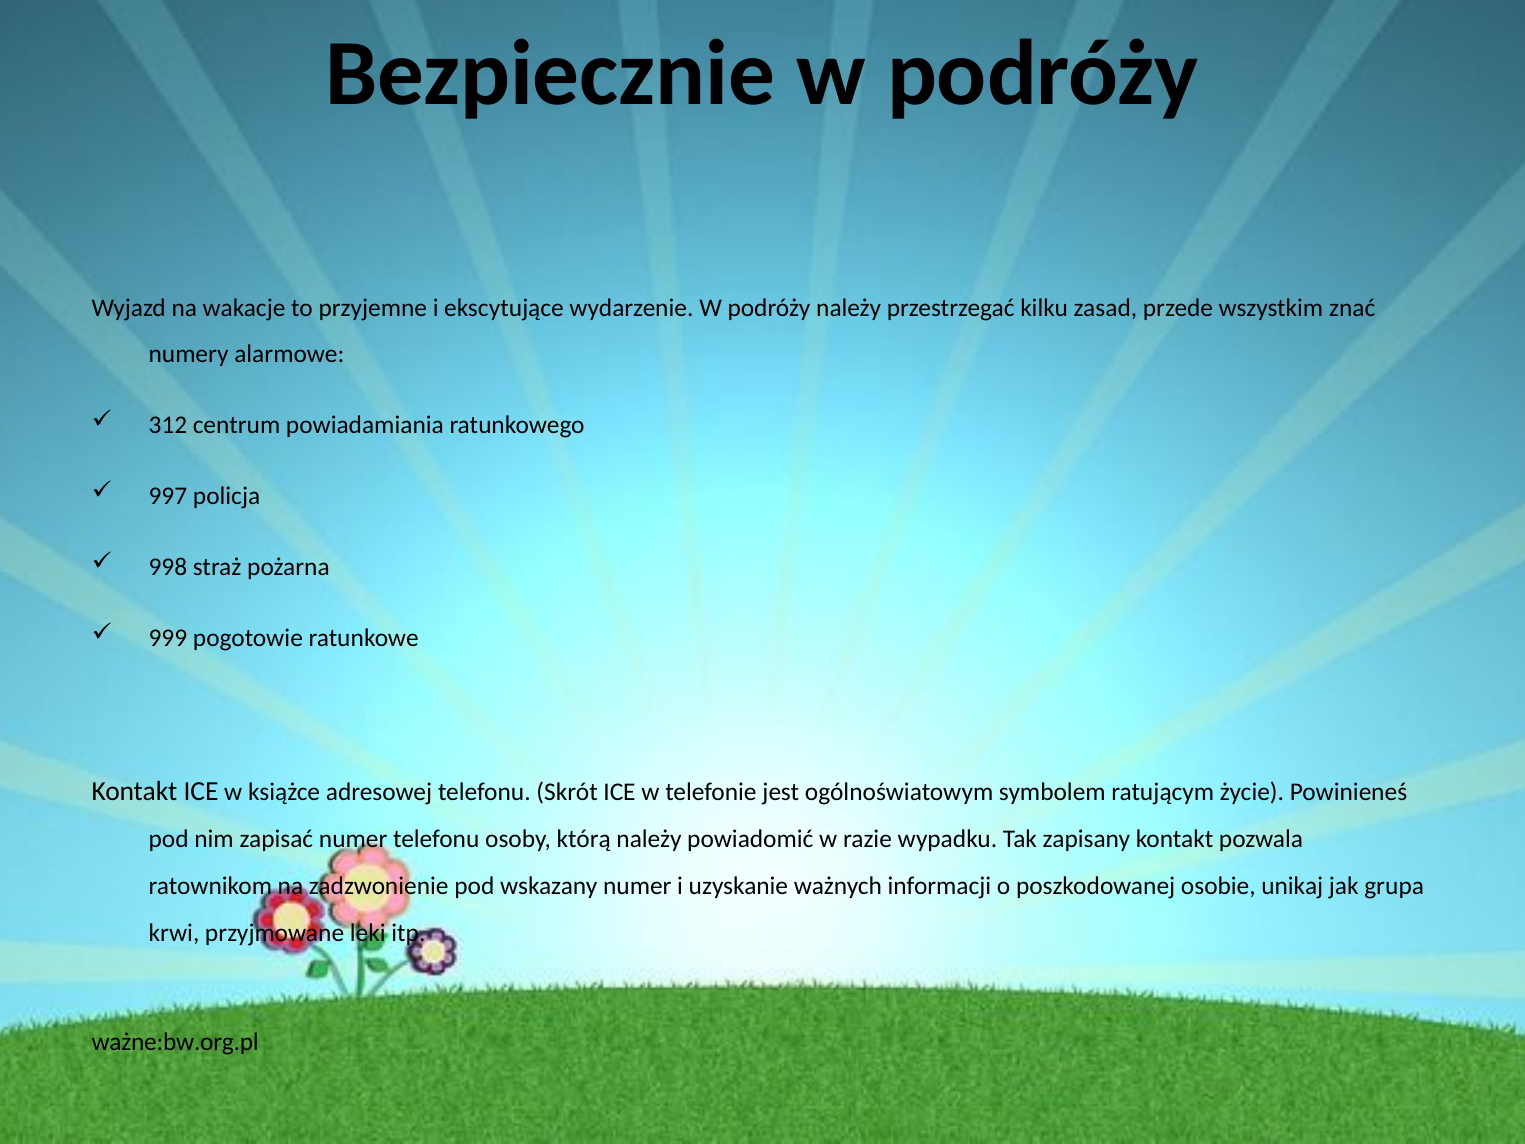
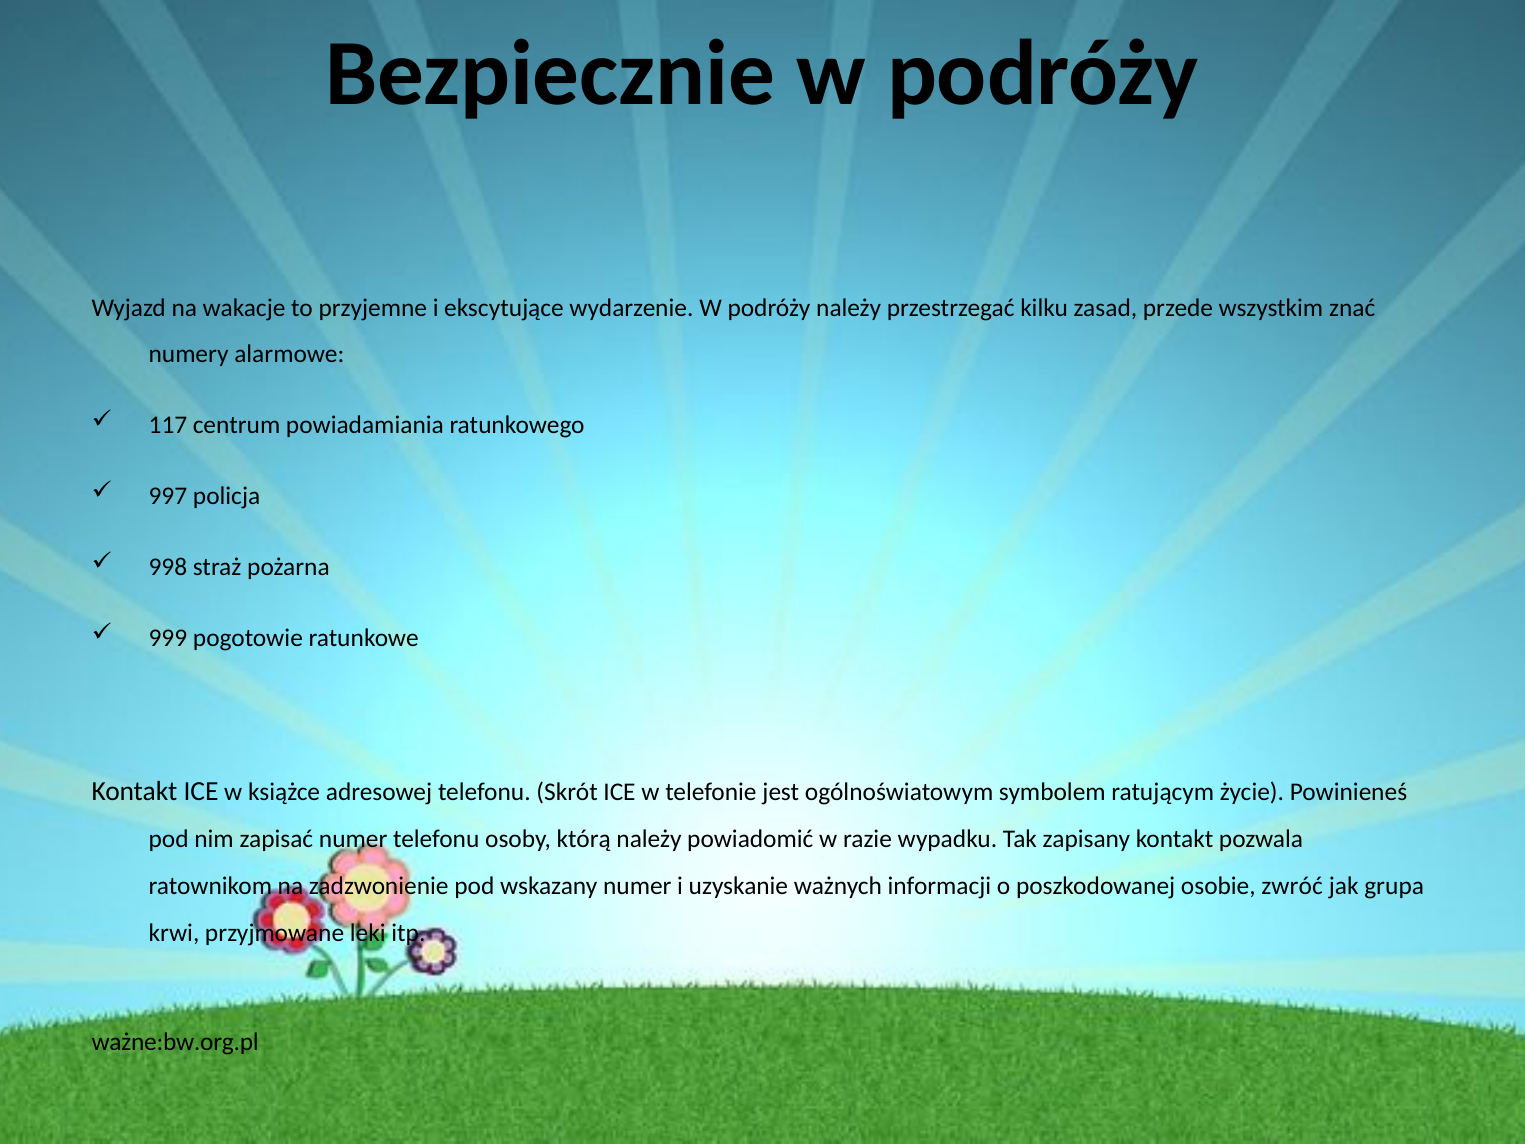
312: 312 -> 117 (168, 425)
unikaj: unikaj -> zwróć (1292, 886)
